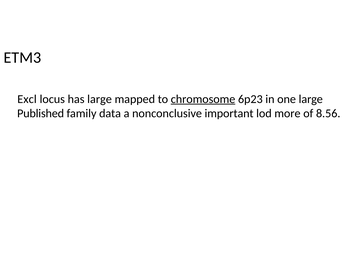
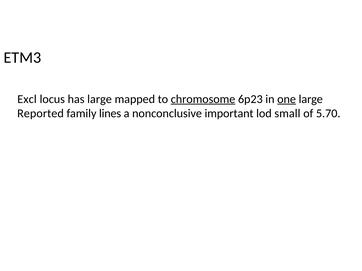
one underline: none -> present (287, 99)
Published: Published -> Reported (40, 114)
data: data -> lines (110, 114)
more: more -> small (287, 114)
8.56: 8.56 -> 5.70 (328, 114)
